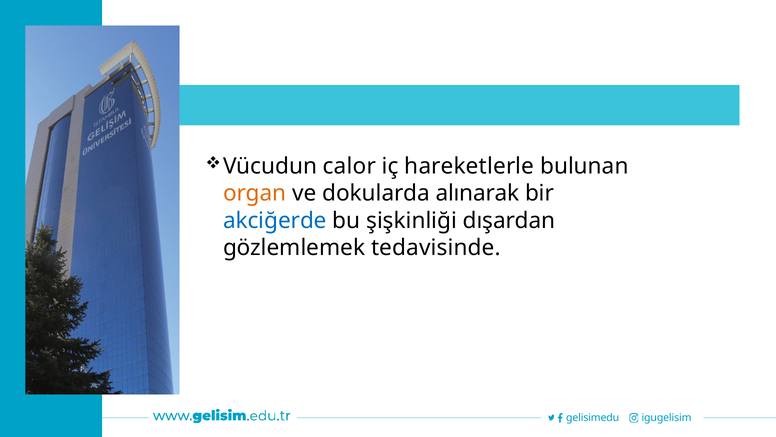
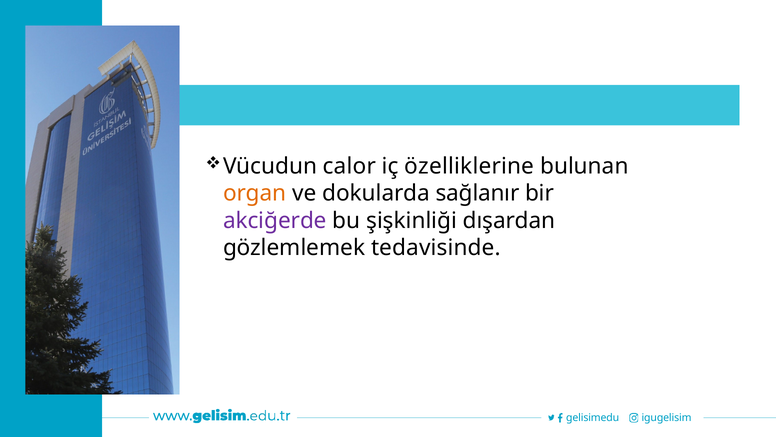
hareketlerle: hareketlerle -> özelliklerine (469, 166)
alınarak: alınarak -> sağlanır (478, 193)
akciğerde colour: blue -> purple (275, 220)
